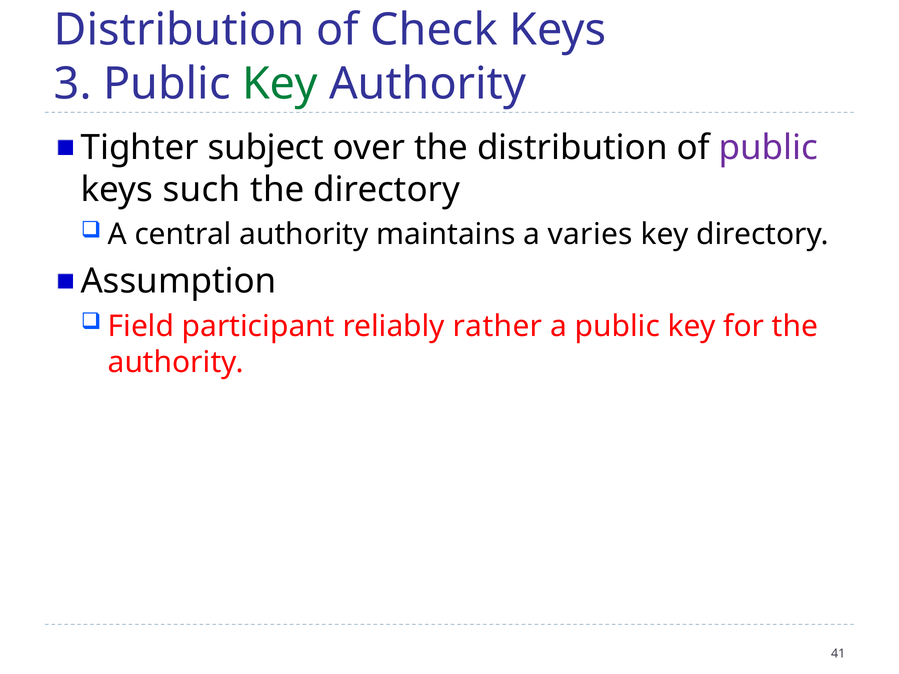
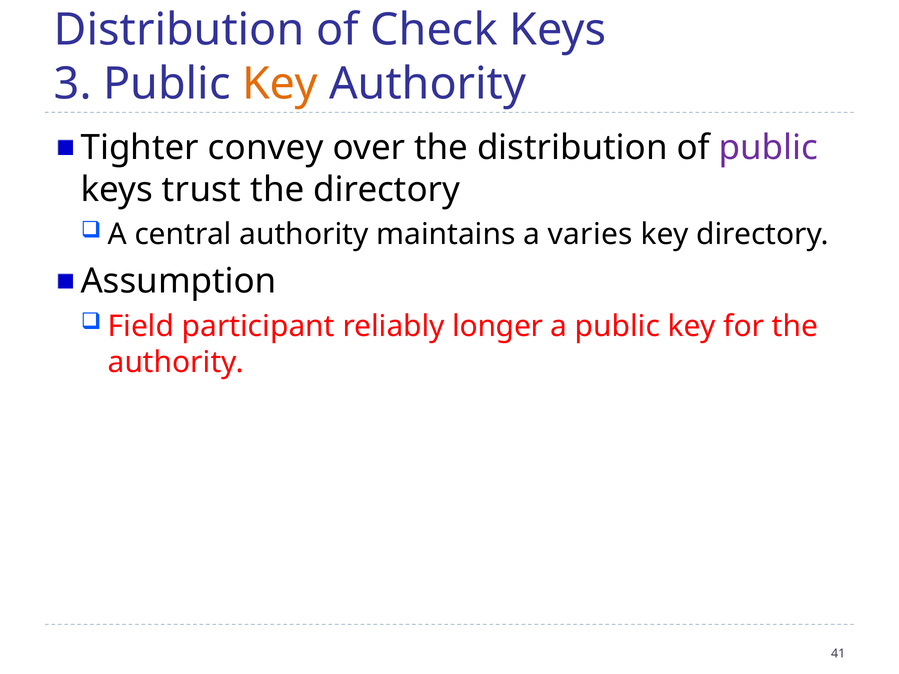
Key colour: green -> orange (280, 84)
subject: subject -> convey (266, 148)
such: such -> trust (202, 190)
rather: rather -> longer (498, 326)
